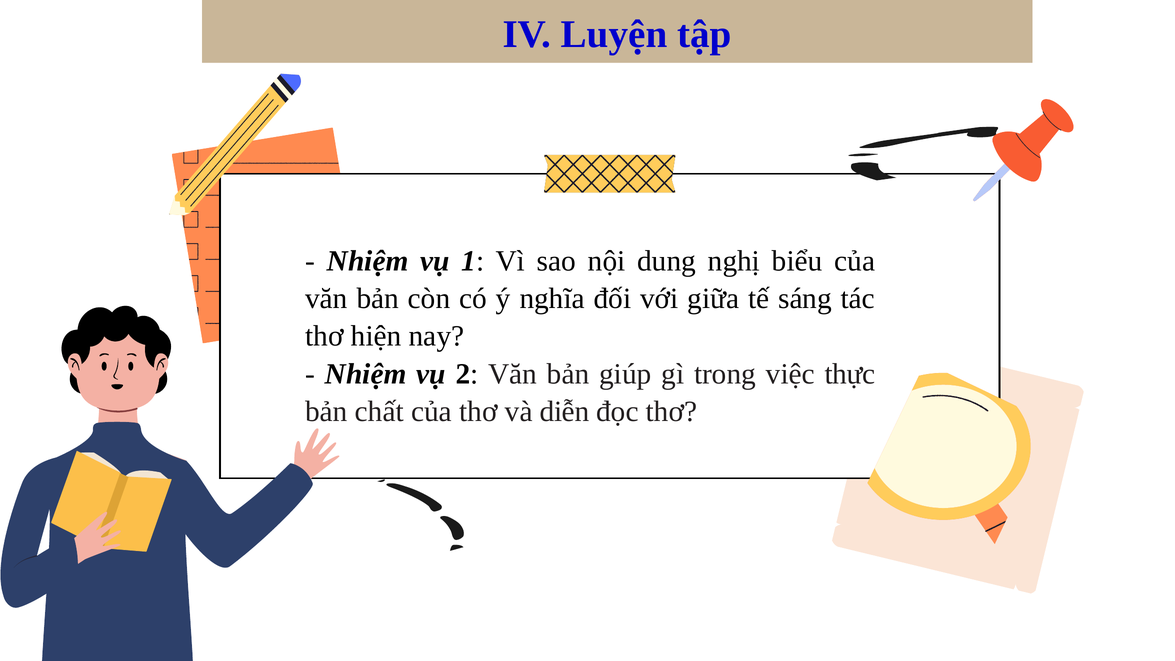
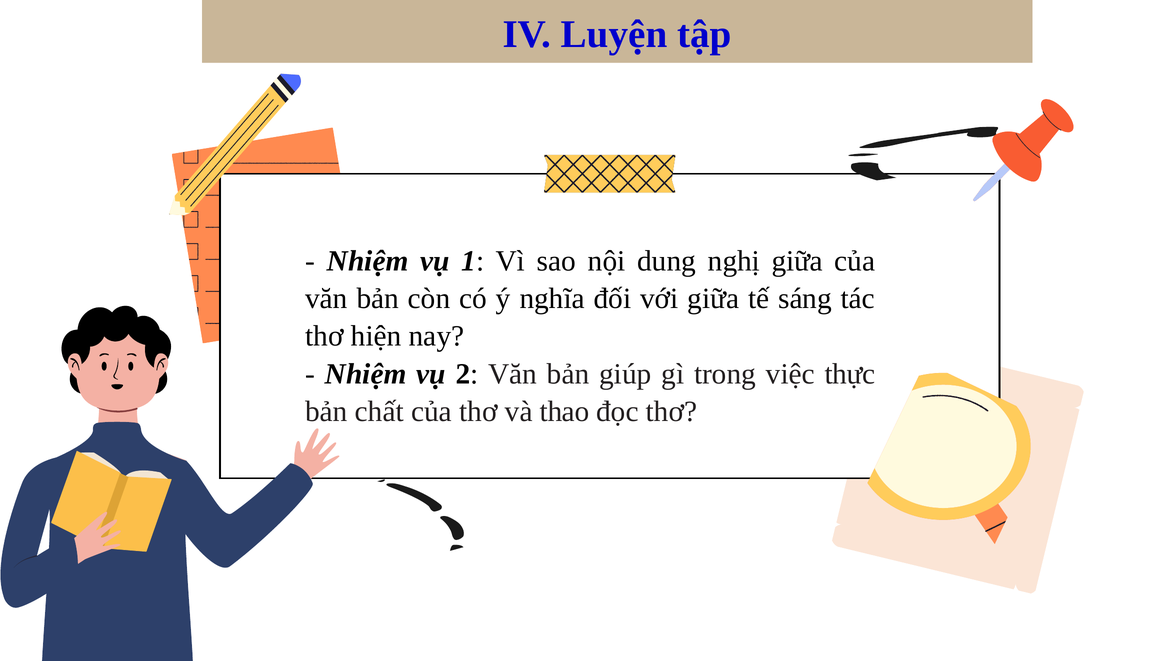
nghị biểu: biểu -> giữa (797, 261)
diễn: diễn -> thao (565, 412)
